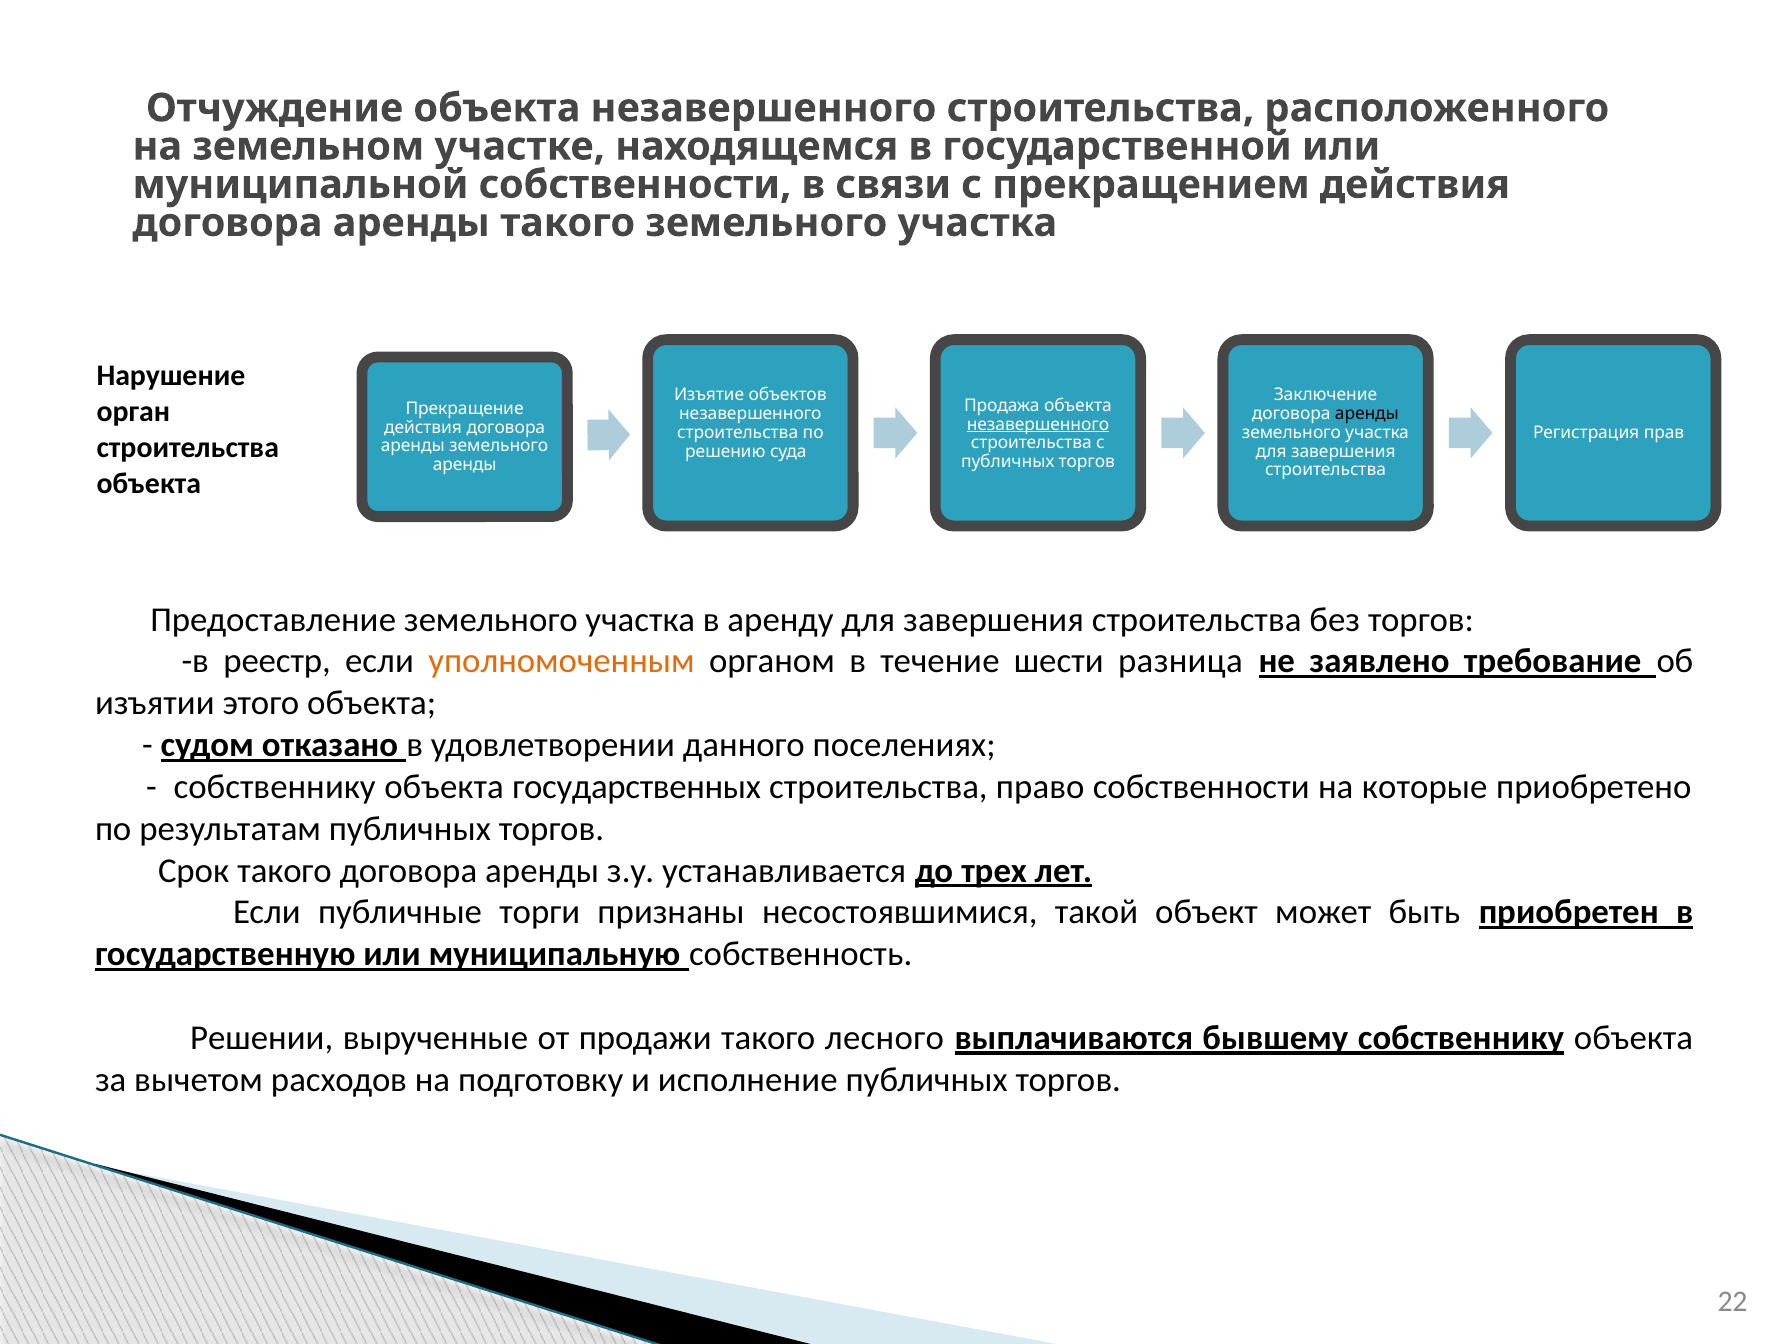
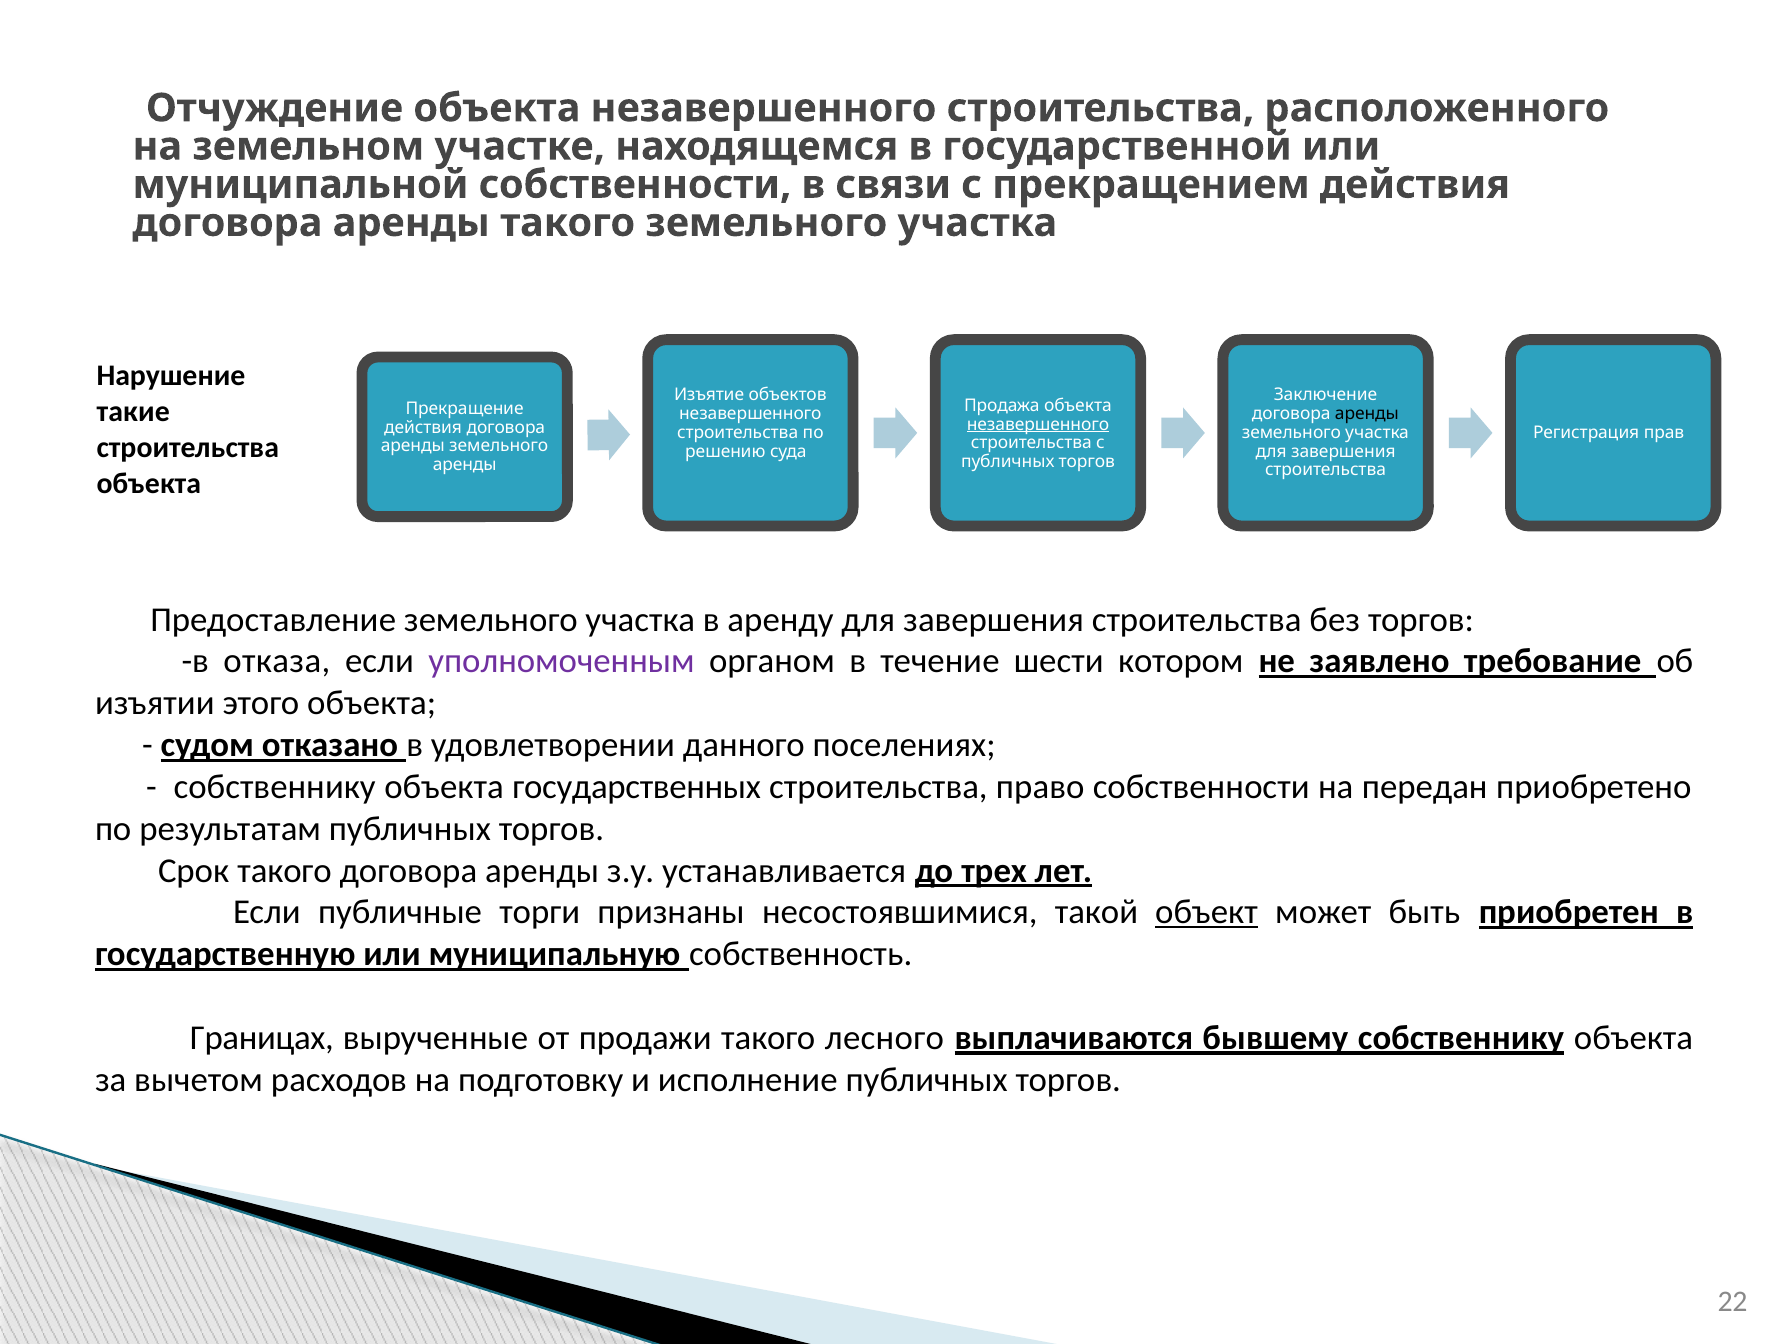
орган: орган -> такие (133, 412)
реестр: реестр -> отказа (277, 661)
уполномоченным colour: orange -> purple (561, 661)
разница: разница -> котором (1181, 661)
которые: которые -> передан (1425, 786)
объект underline: none -> present (1207, 912)
Решении: Решении -> Границах (262, 1037)
